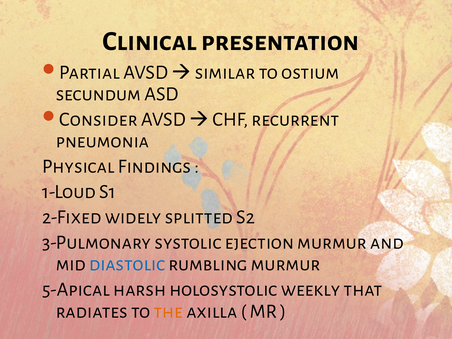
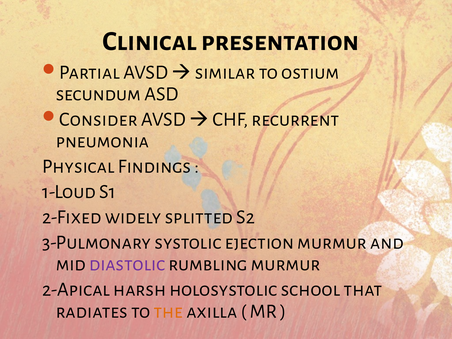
diastolic colour: blue -> purple (127, 264)
5-Apical: 5-Apical -> 2-Apical (76, 289)
weekly: weekly -> school (311, 289)
